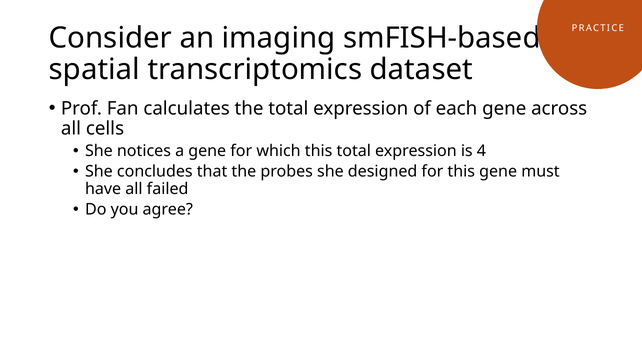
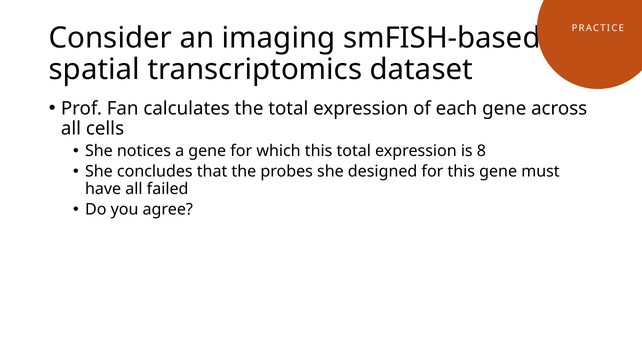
4: 4 -> 8 (481, 151)
